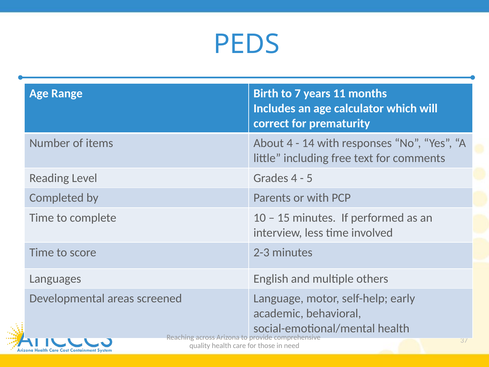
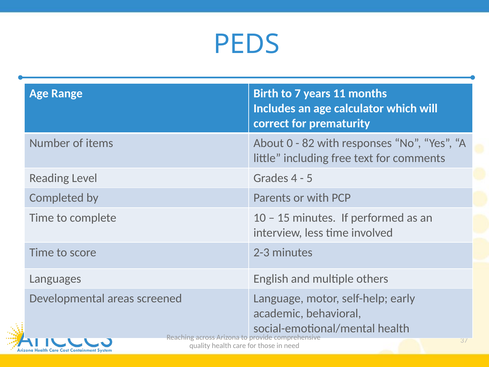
About 4: 4 -> 0 (290, 143)
14: 14 -> 82 (308, 143)
